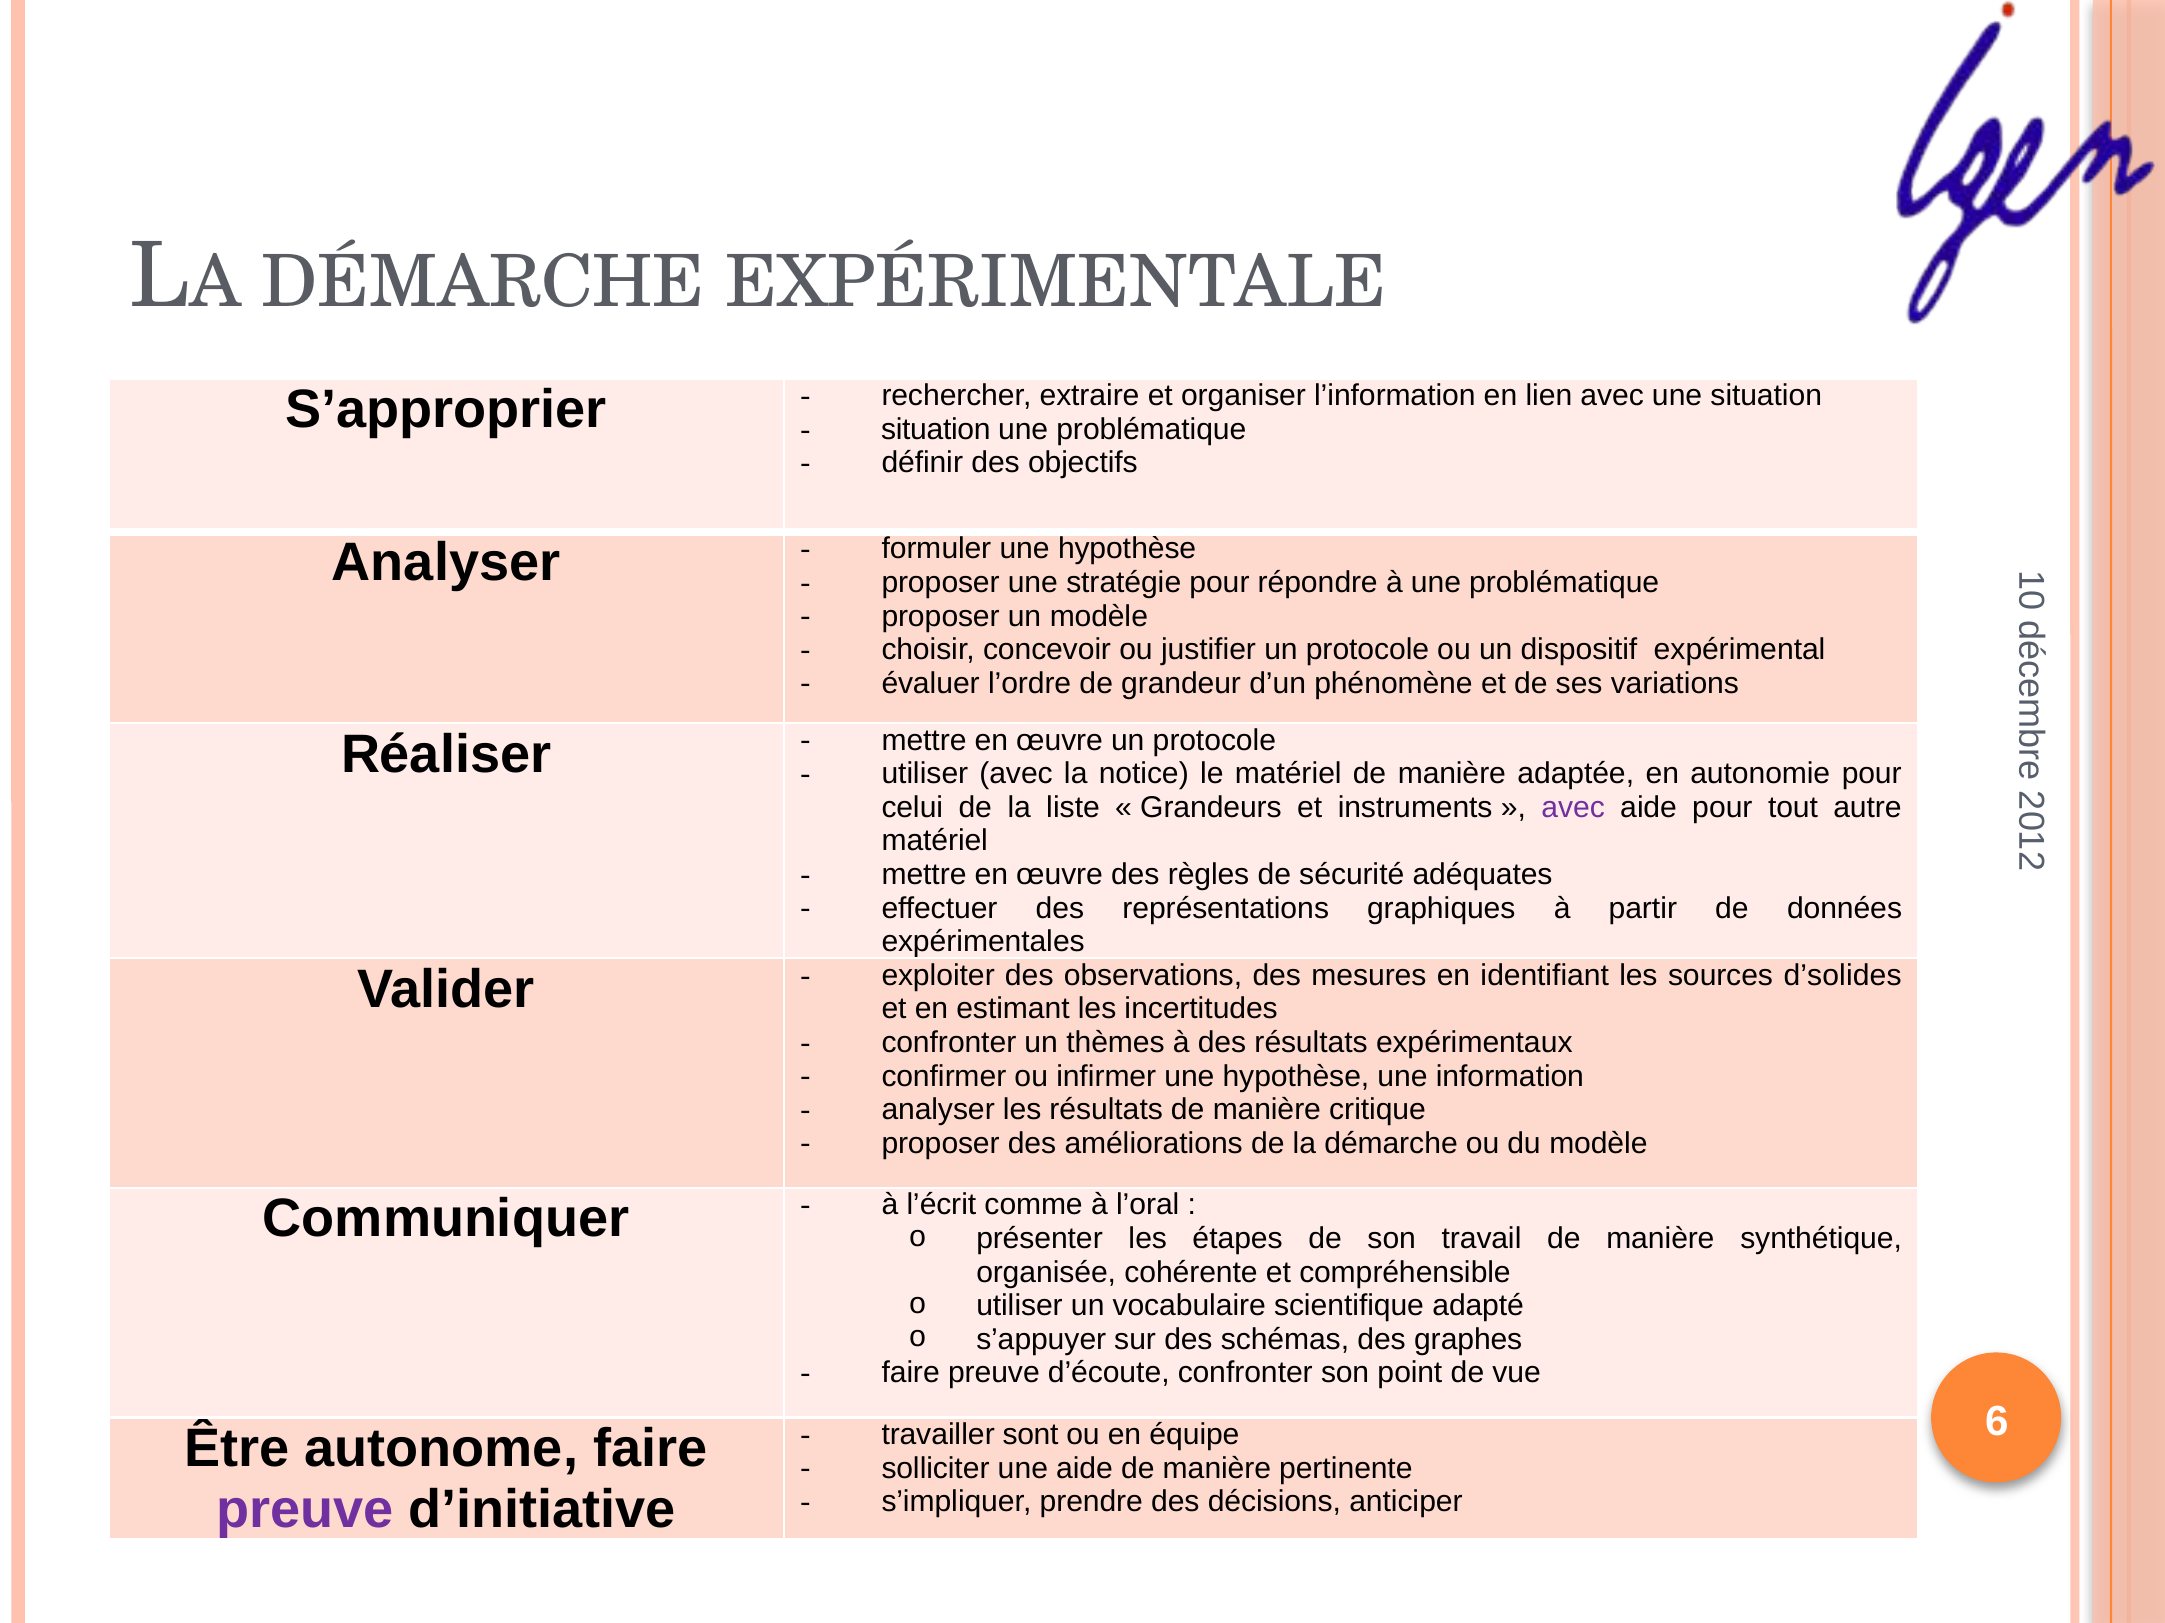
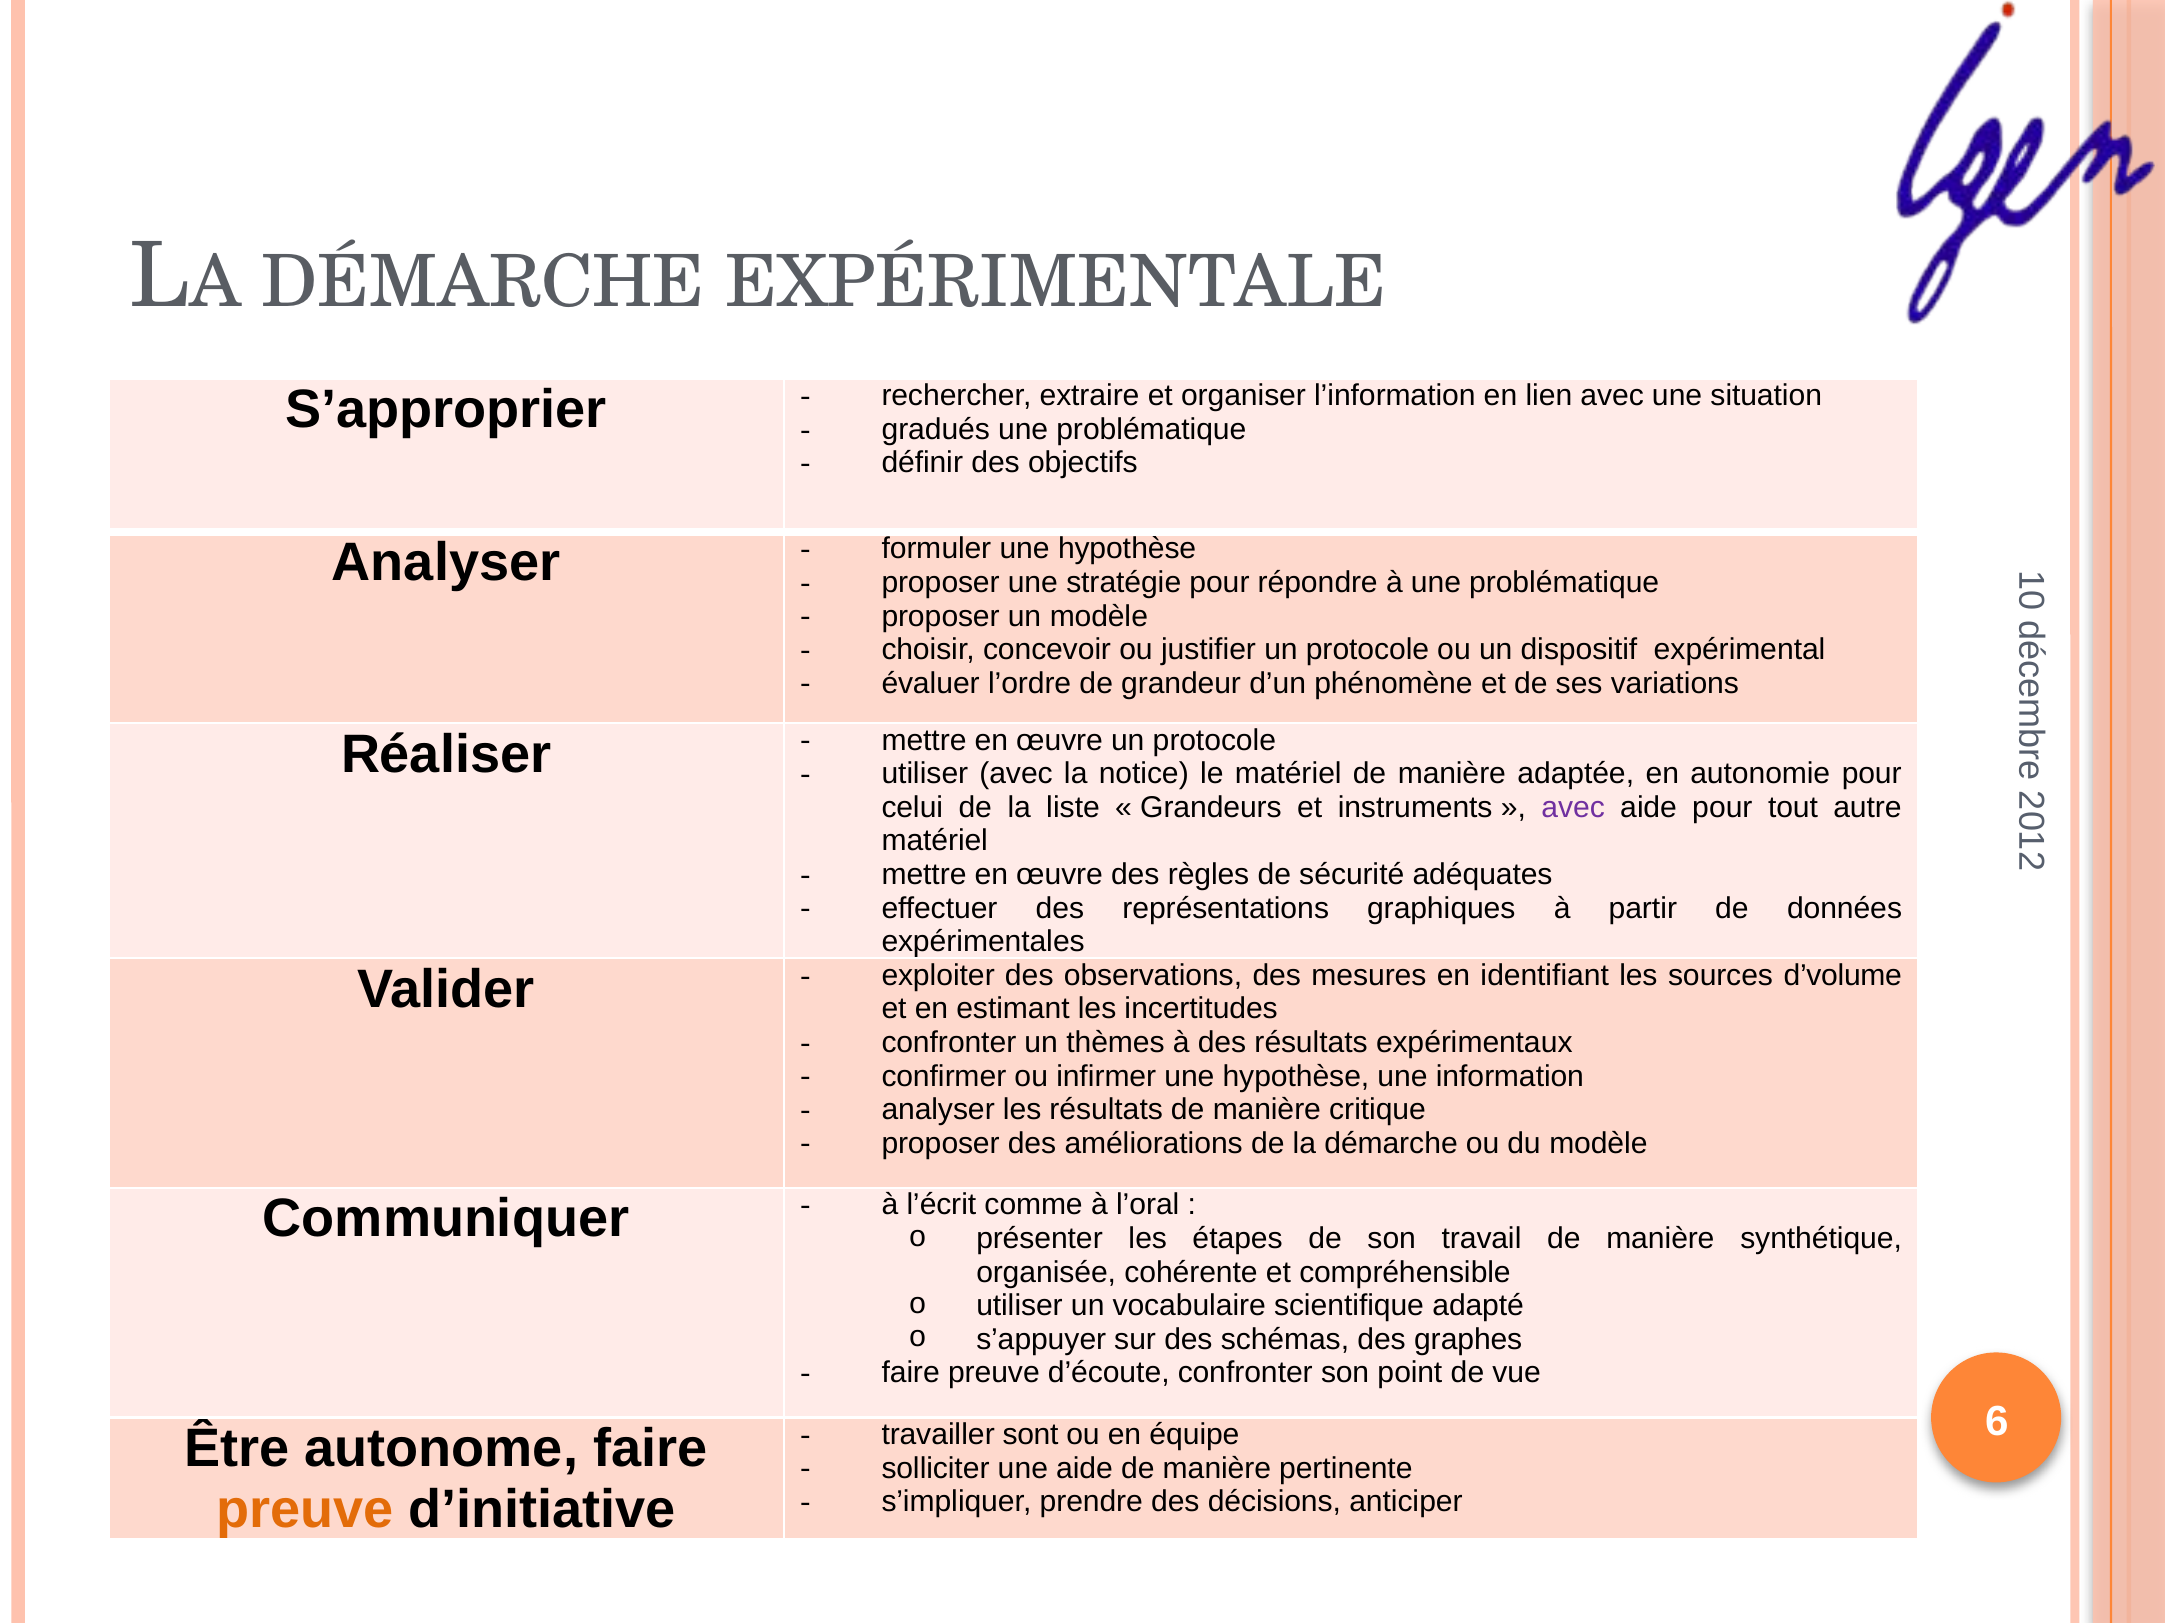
situation: situation -> gradués (936, 430)
d’solides: d’solides -> d’volume (1843, 976)
preuve colour: purple -> orange (305, 1510)
